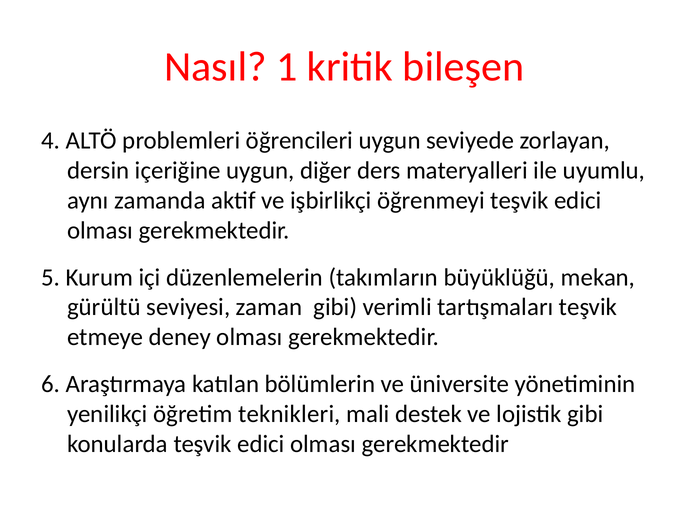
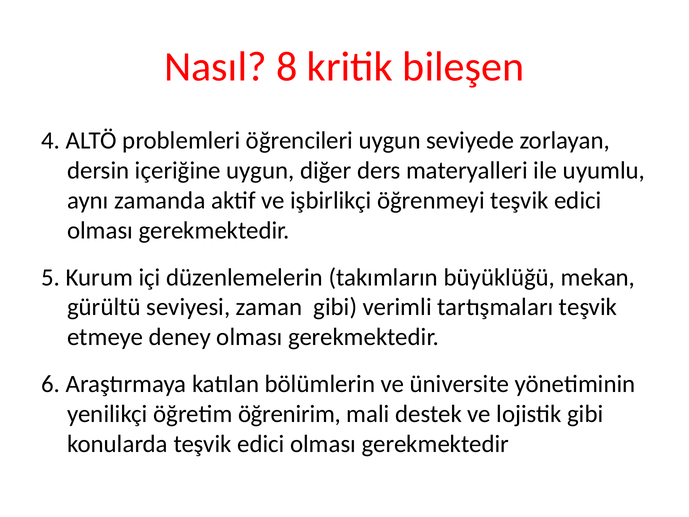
1: 1 -> 8 (287, 67)
teknikleri: teknikleri -> öğrenirim (290, 414)
